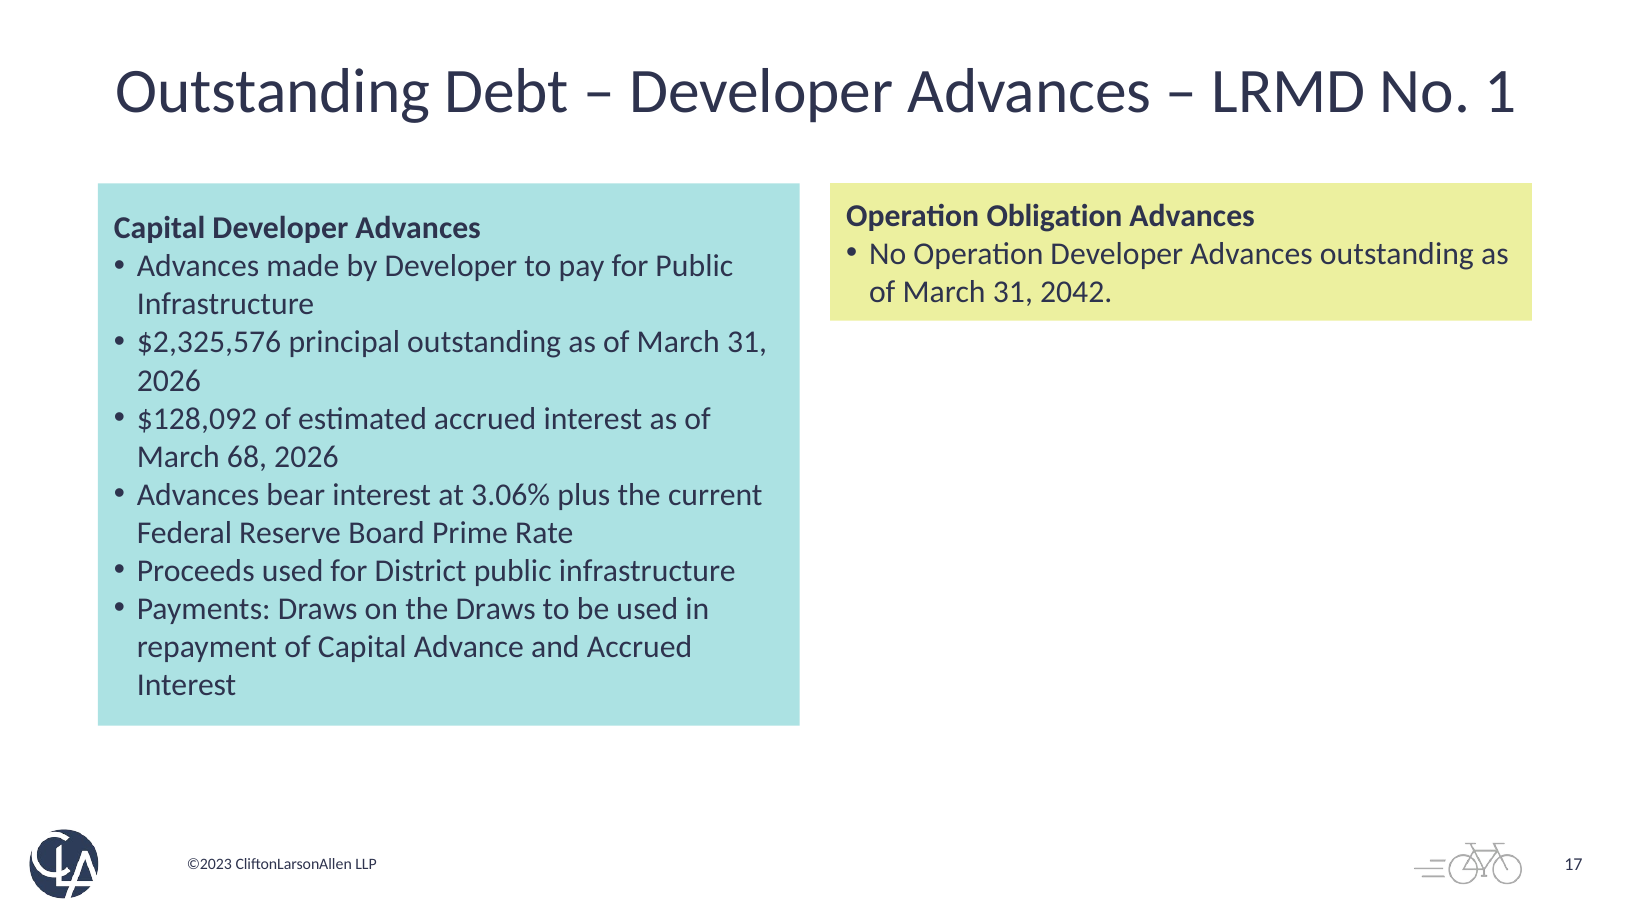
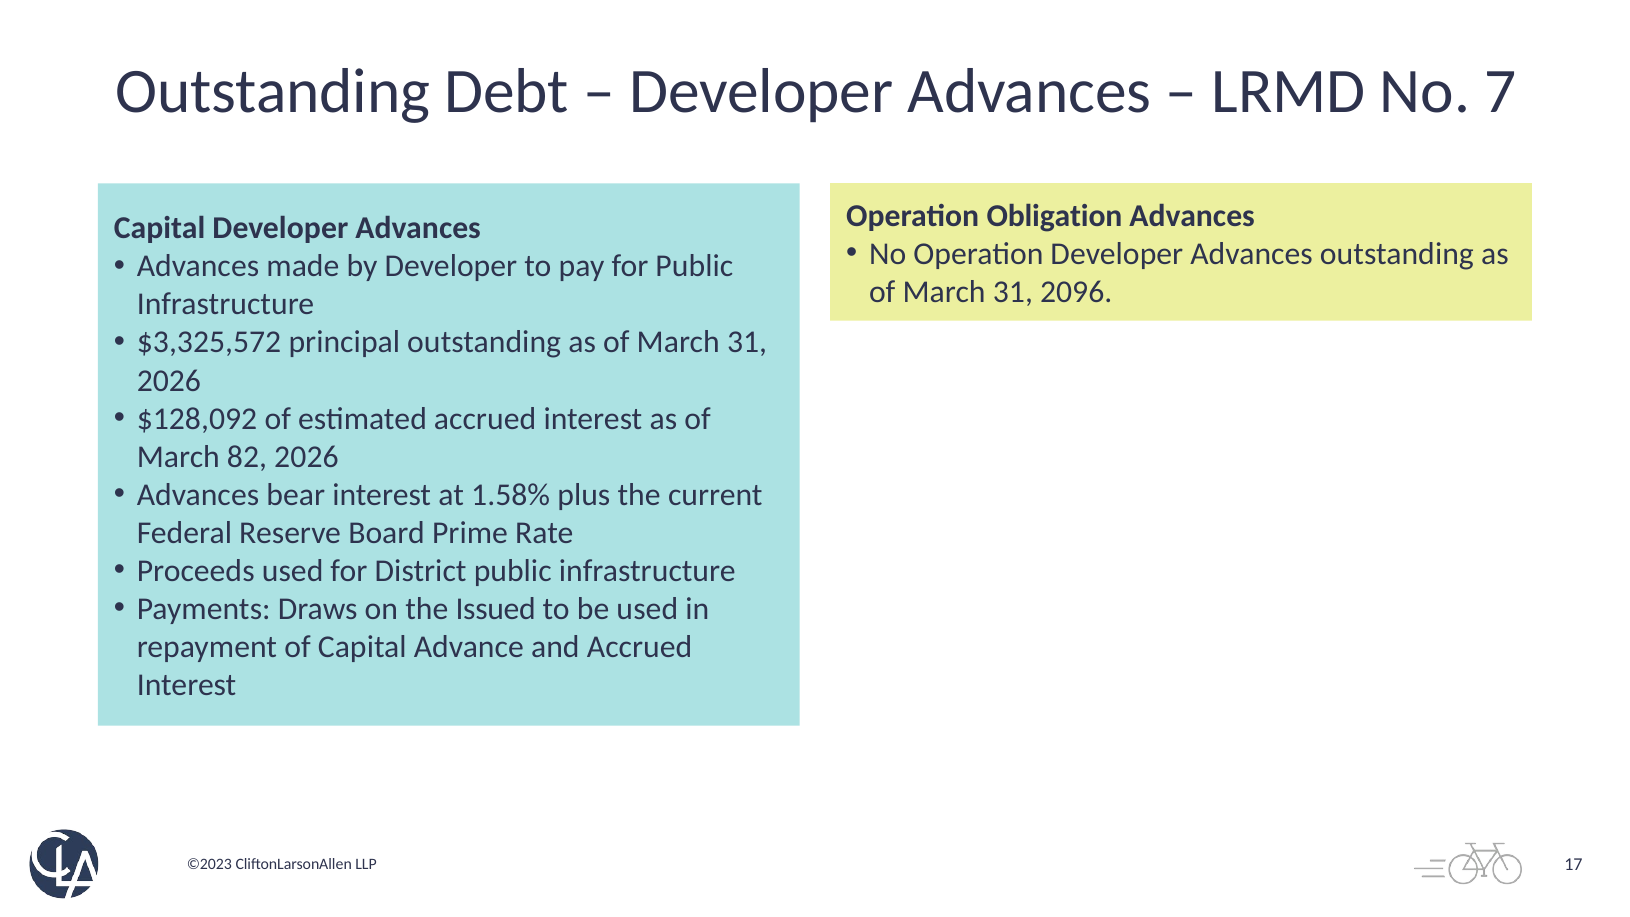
1: 1 -> 7 (1500, 91)
2042: 2042 -> 2096 (1076, 292)
$2,325,576: $2,325,576 -> $3,325,572 (209, 342)
68: 68 -> 82 (247, 457)
3.06%: 3.06% -> 1.58% (511, 495)
the Draws: Draws -> Issued (496, 609)
